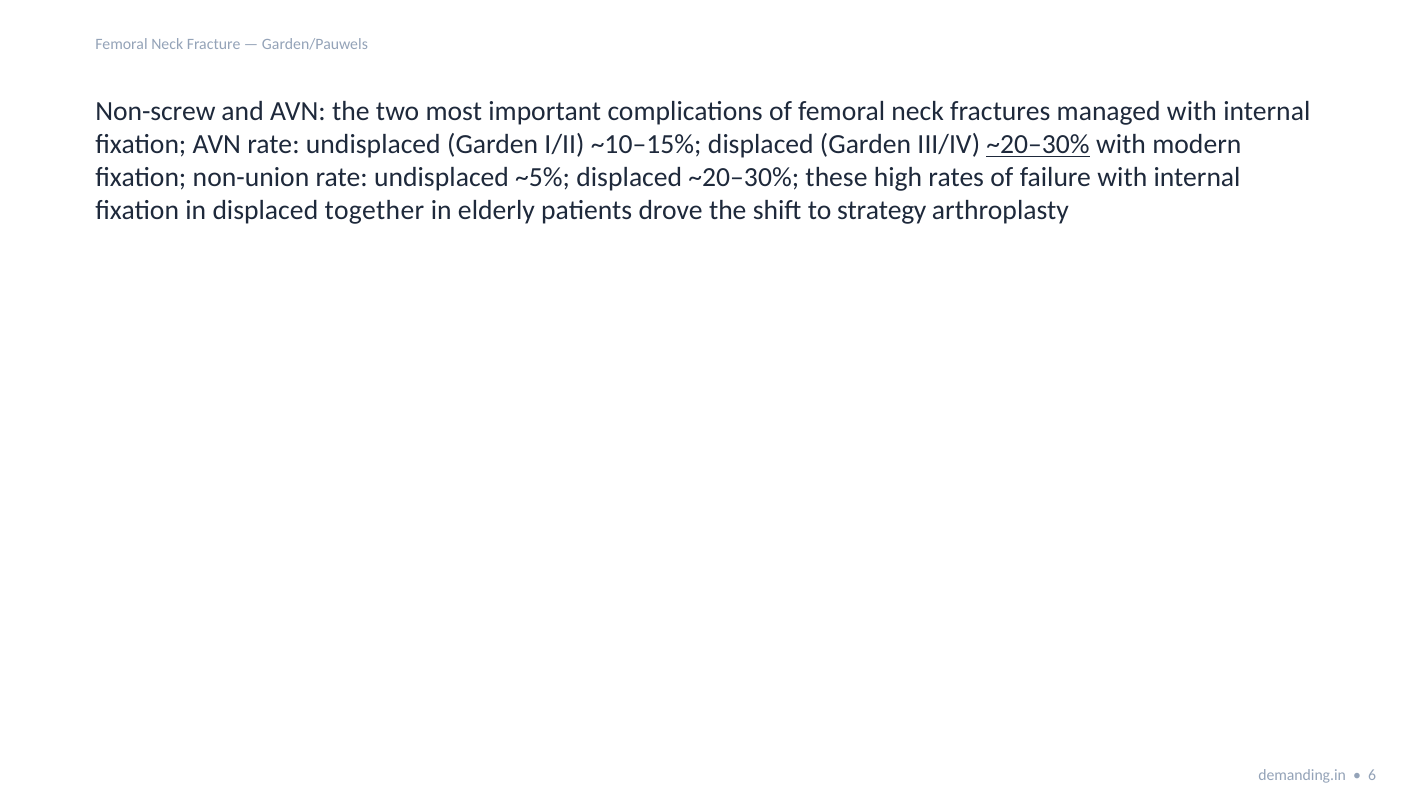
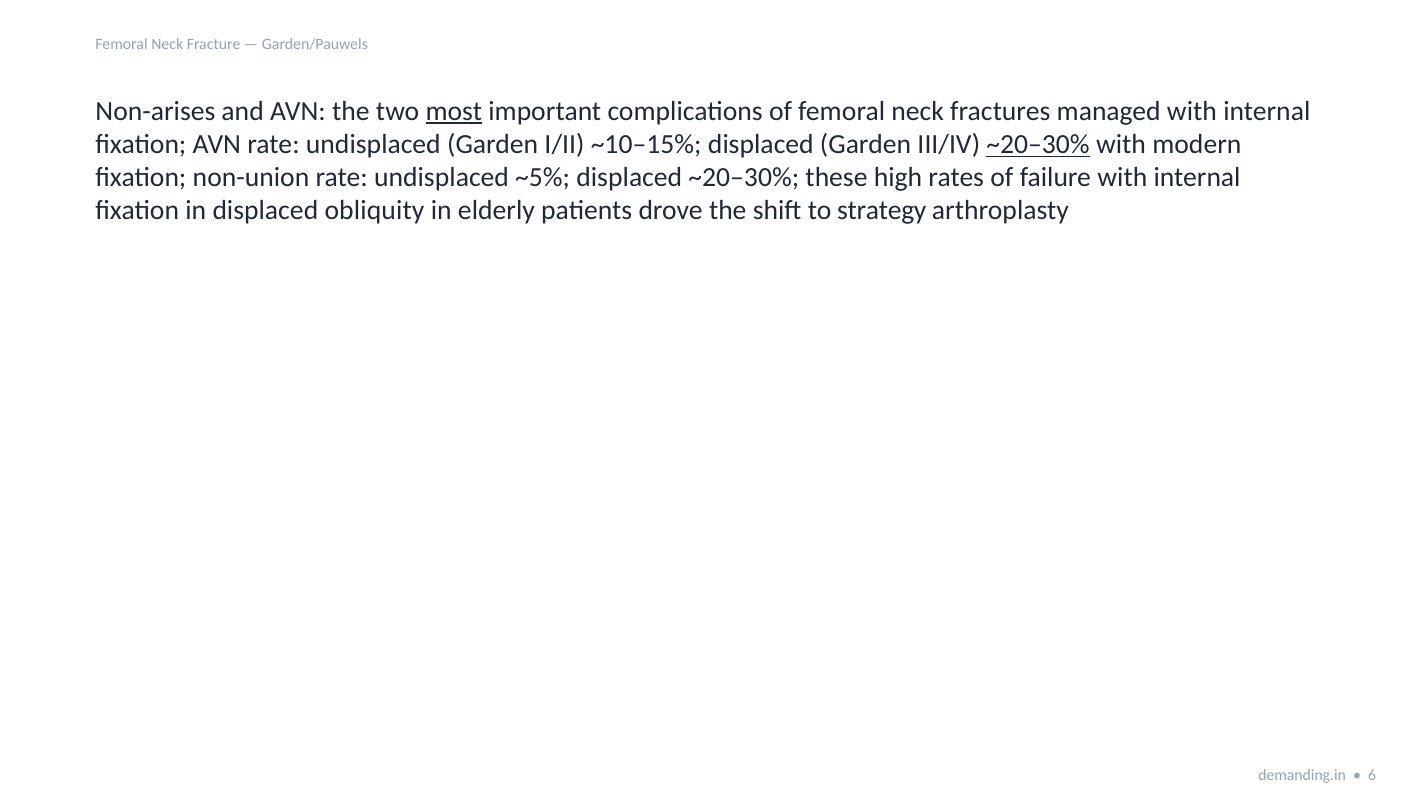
Non-screw: Non-screw -> Non-arises (155, 111)
most underline: none -> present (454, 111)
together: together -> obliquity (374, 211)
